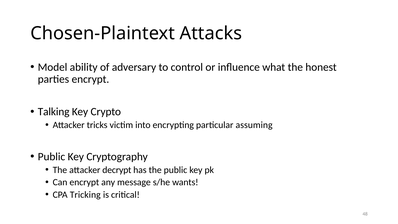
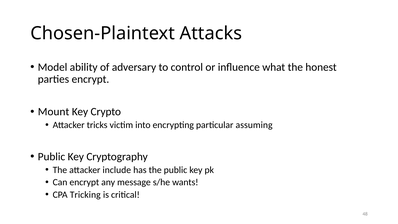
Talking: Talking -> Mount (54, 112)
decrypt: decrypt -> include (117, 170)
